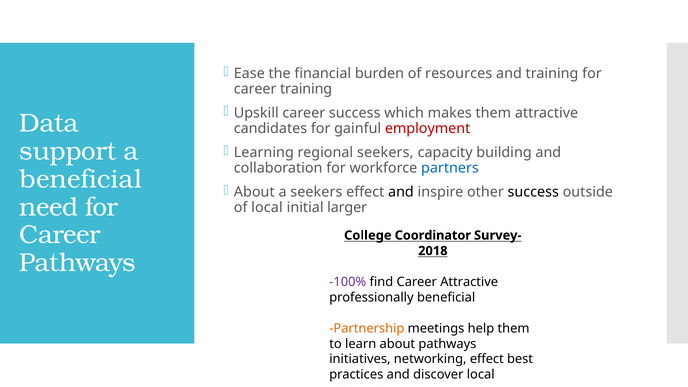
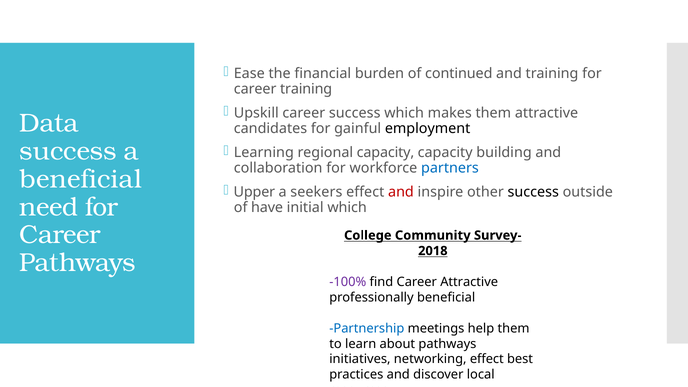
of resources: resources -> continued (459, 73)
employment colour: red -> black (428, 128)
support: support -> success (68, 151)
regional seekers: seekers -> capacity (385, 153)
About: About -> Upper (254, 192)
and colour: black -> red (401, 192)
of local: local -> have (267, 208)
initial larger: larger -> which (347, 208)
Coordinator: Coordinator -> Community (433, 235)
Partnership colour: orange -> blue (367, 328)
